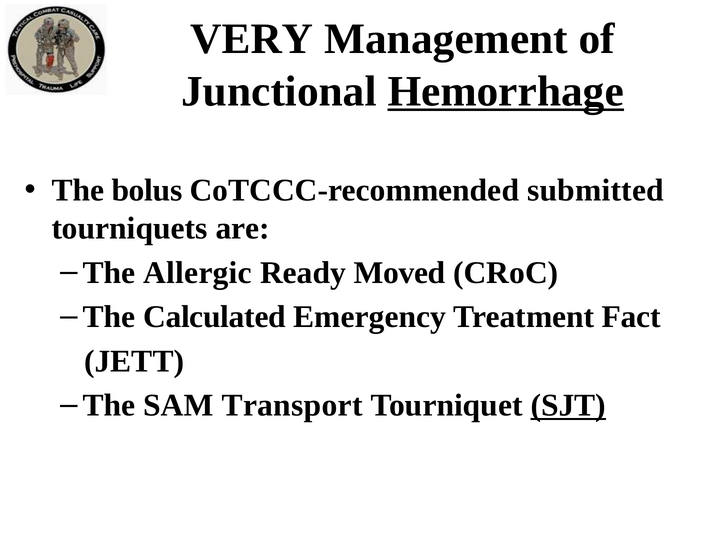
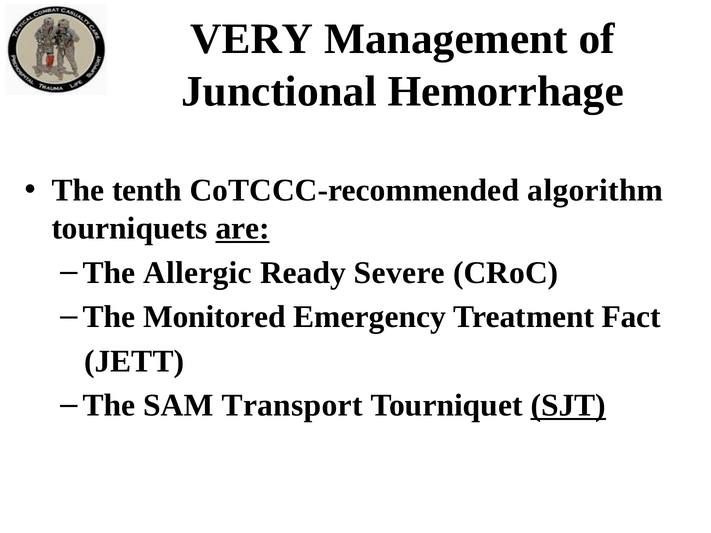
Hemorrhage underline: present -> none (506, 91)
bolus: bolus -> tenth (147, 191)
submitted: submitted -> algorithm (595, 191)
are underline: none -> present (243, 229)
Moved: Moved -> Severe (399, 273)
Calculated: Calculated -> Monitored (214, 317)
